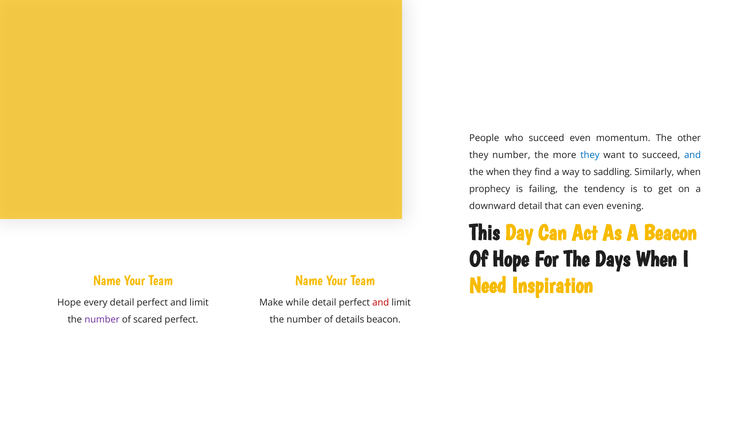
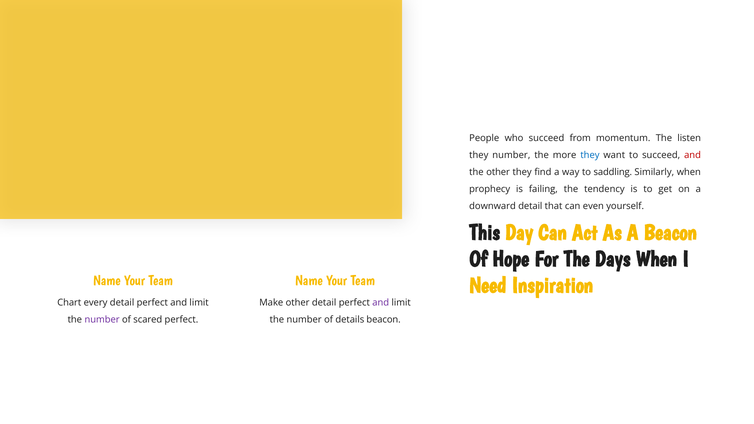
succeed even: even -> from (580, 138)
other: other -> listen (689, 138)
and colour: blue -> red (693, 155)
the when: when -> other (498, 172)
evening: evening -> yourself (625, 206)
Hope: Hope -> Chart (69, 303)
Make while: while -> other (298, 303)
and colour: red -> purple (381, 303)
